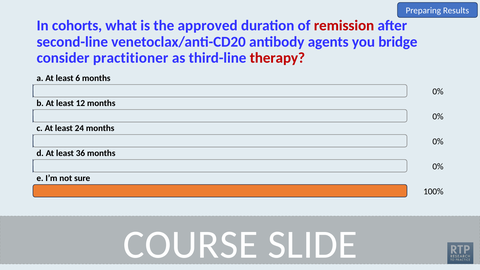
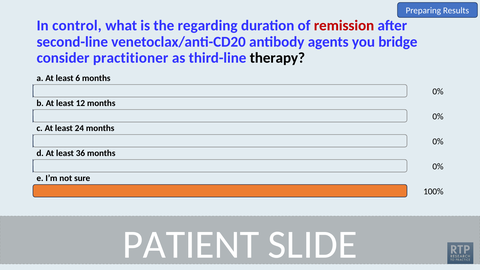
cohorts: cohorts -> control (77, 26)
approved: approved -> regarding (208, 26)
therapy colour: red -> black (277, 58)
COURSE: COURSE -> PATIENT (191, 245)
